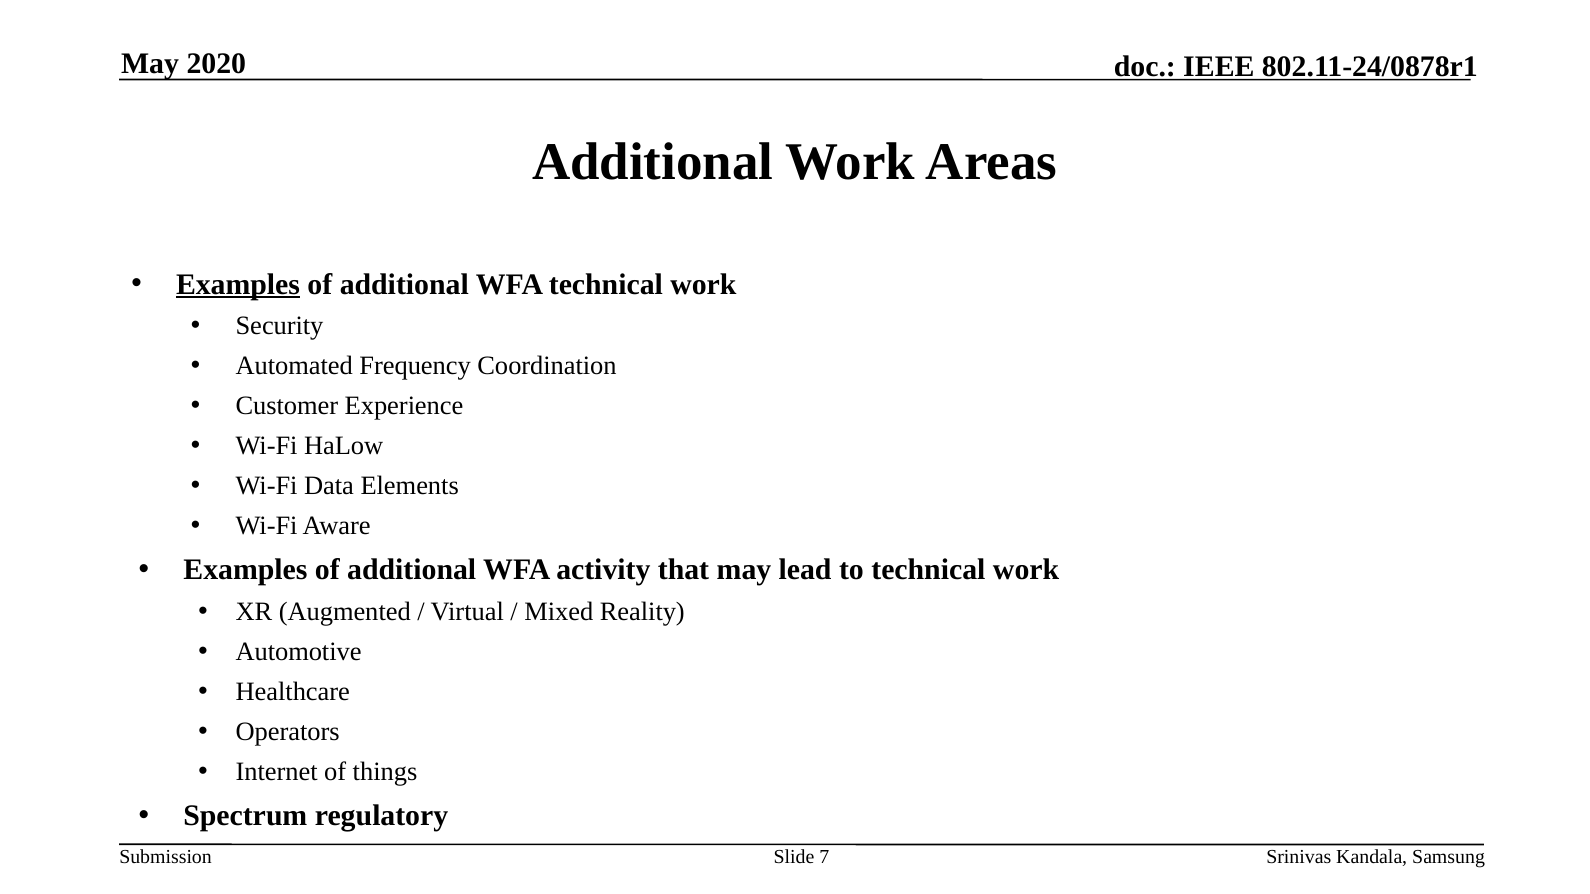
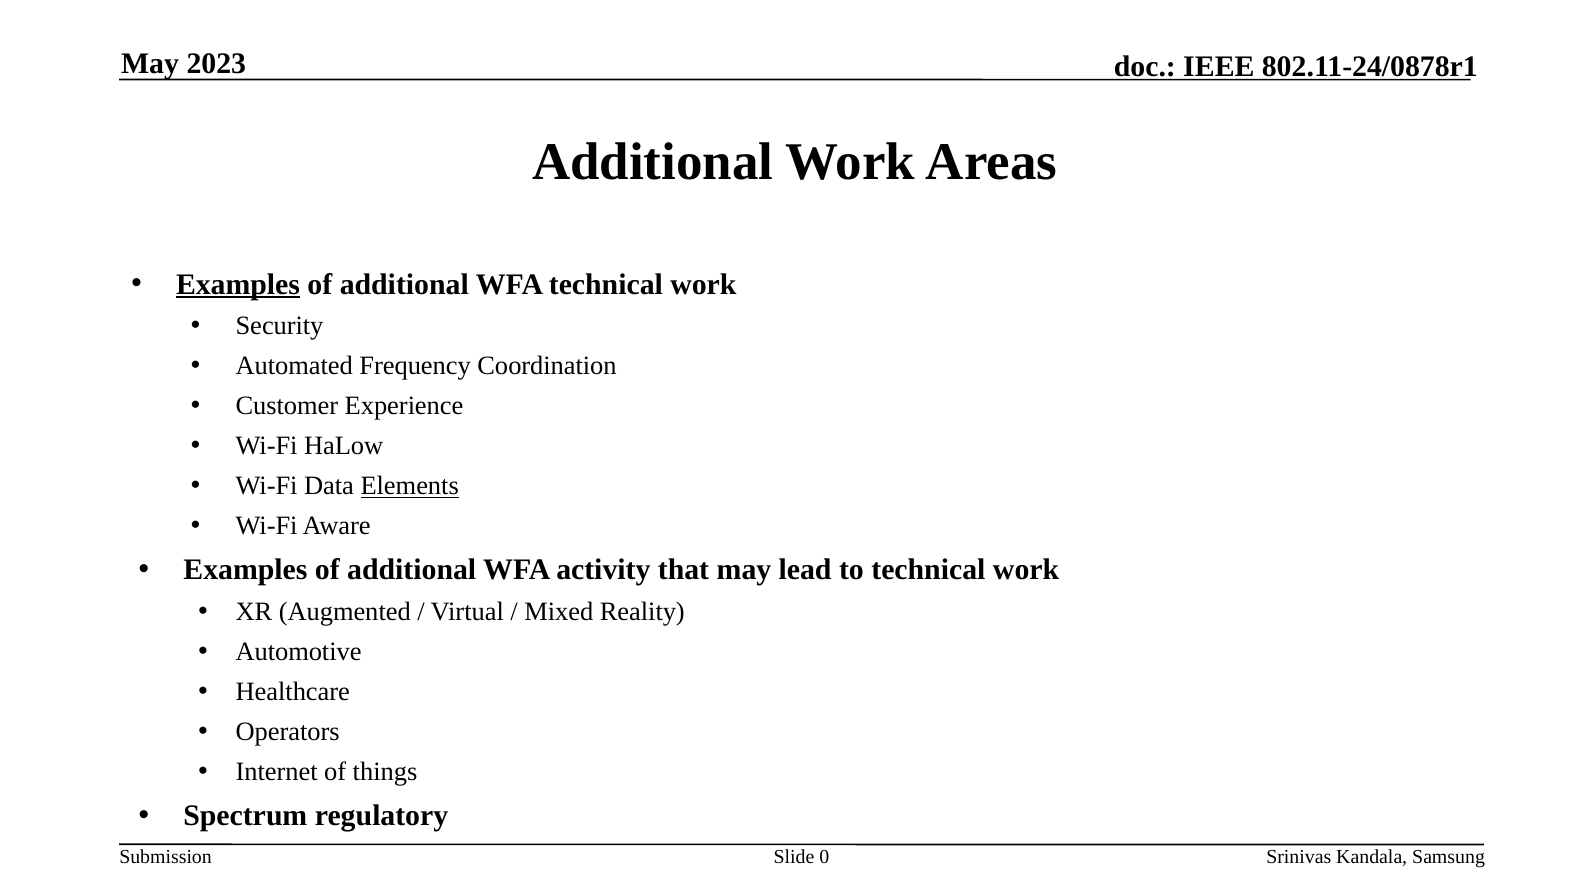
2020: 2020 -> 2023 (216, 63)
Elements underline: none -> present (410, 486)
7: 7 -> 0 (824, 858)
